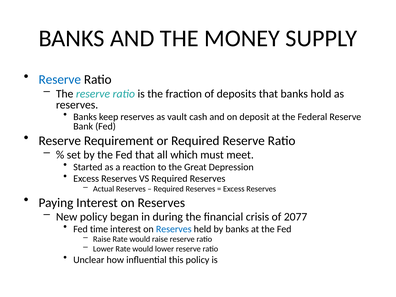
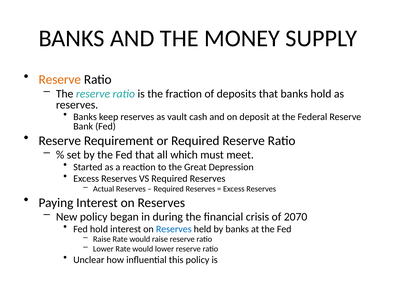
Reserve colour: blue -> orange (60, 80)
2077: 2077 -> 2070 (296, 217)
Fed time: time -> hold (99, 229)
